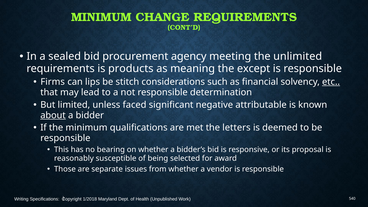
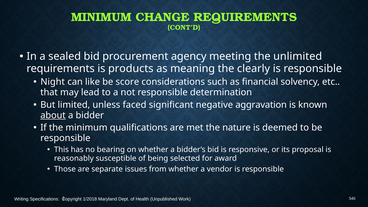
except: except -> clearly (254, 69)
Firms: Firms -> Night (53, 82)
lips: lips -> like (93, 82)
stitch: stitch -> score (127, 82)
etc underline: present -> none (331, 82)
attributable: attributable -> aggravation (261, 105)
letters: letters -> nature (237, 128)
